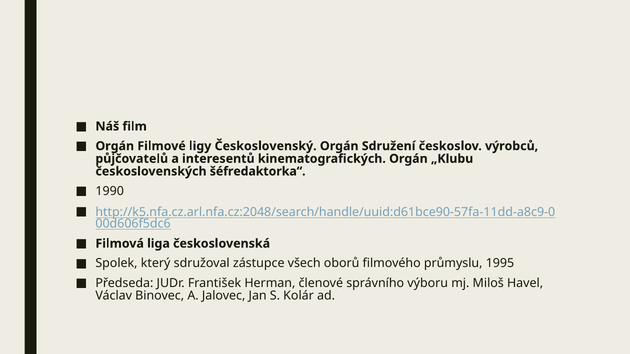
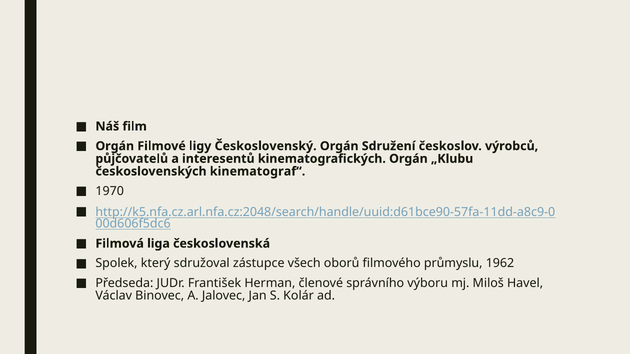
šéfredaktorka“: šéfredaktorka“ -> kinematograf“ (258, 172)
1990: 1990 -> 1970 (110, 191)
1995: 1995 -> 1962 (500, 264)
